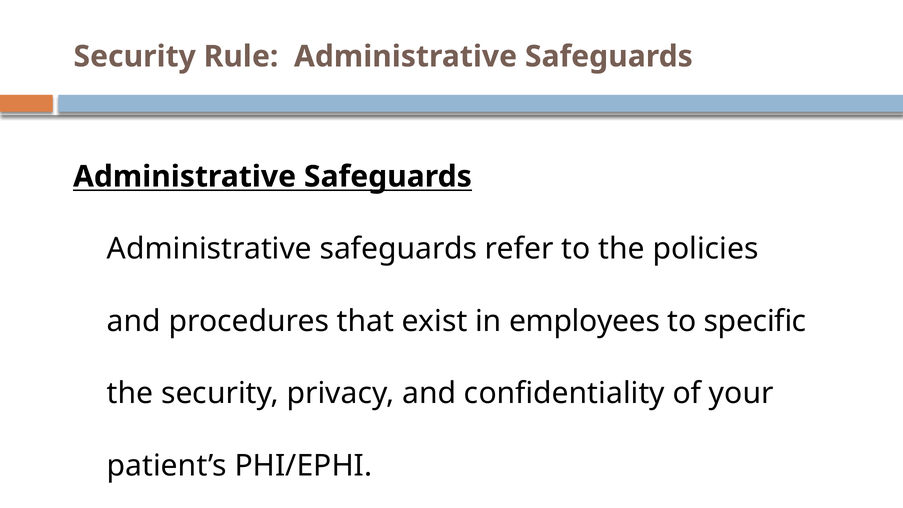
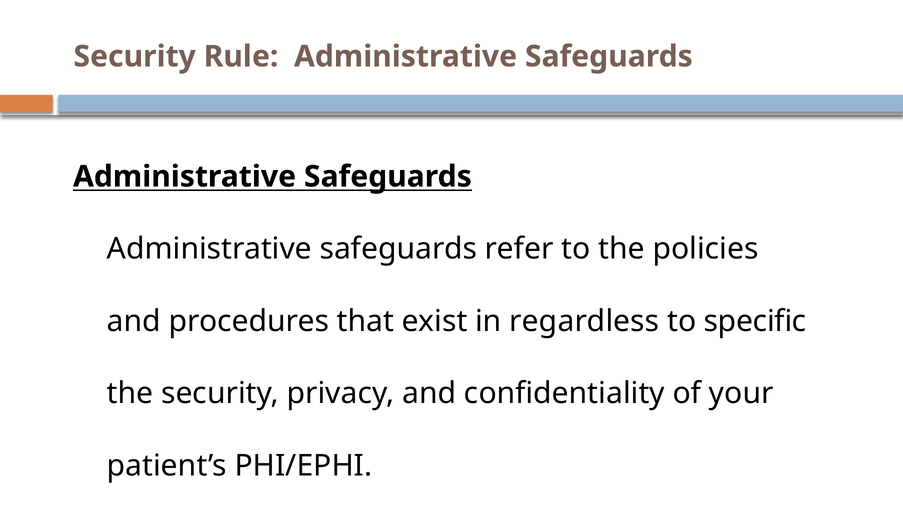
employees: employees -> regardless (584, 321)
